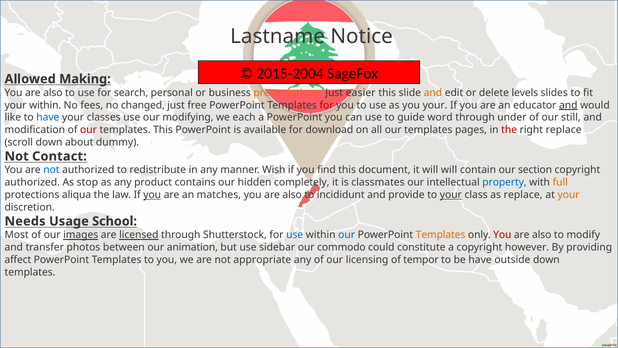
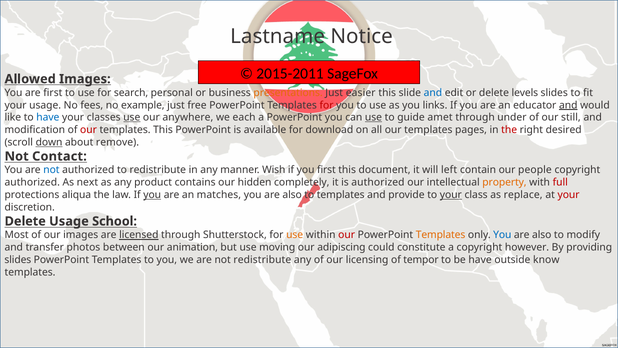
2015-2004: 2015-2004 -> 2015-2011 (290, 73)
Allowed Making: Making -> Images (85, 79)
also: also -> first (53, 93)
and colour: orange -> blue (433, 93)
your within: within -> usage (45, 105)
changed: changed -> example (143, 105)
you your: your -> links (435, 105)
use underline: none -> present (132, 117)
modifying: modifying -> anywhere (188, 117)
use underline: none -> present (373, 117)
word: word -> amet (440, 117)
right replace: replace -> desired (564, 130)
down underline: none -> present (49, 142)
dummy: dummy -> remove (118, 142)
you find: find -> first (326, 170)
will will: will -> left (449, 170)
section: section -> people (535, 170)
stop: stop -> next (87, 182)
is classmates: classmates -> authorized (378, 182)
property colour: blue -> orange (504, 182)
full colour: orange -> red (560, 182)
to incididunt: incididunt -> templates (341, 195)
your colour: orange -> red (569, 195)
Needs: Needs -> Delete (25, 221)
images underline: present -> none (81, 235)
use colour: blue -> orange (295, 235)
our colour: blue -> red (347, 235)
You colour: red -> blue (502, 235)
sidebar: sidebar -> moving (277, 247)
commodo: commodo -> adipiscing (341, 247)
affect: affect -> slides (18, 259)
not appropriate: appropriate -> redistribute (262, 259)
outside down: down -> know (546, 259)
